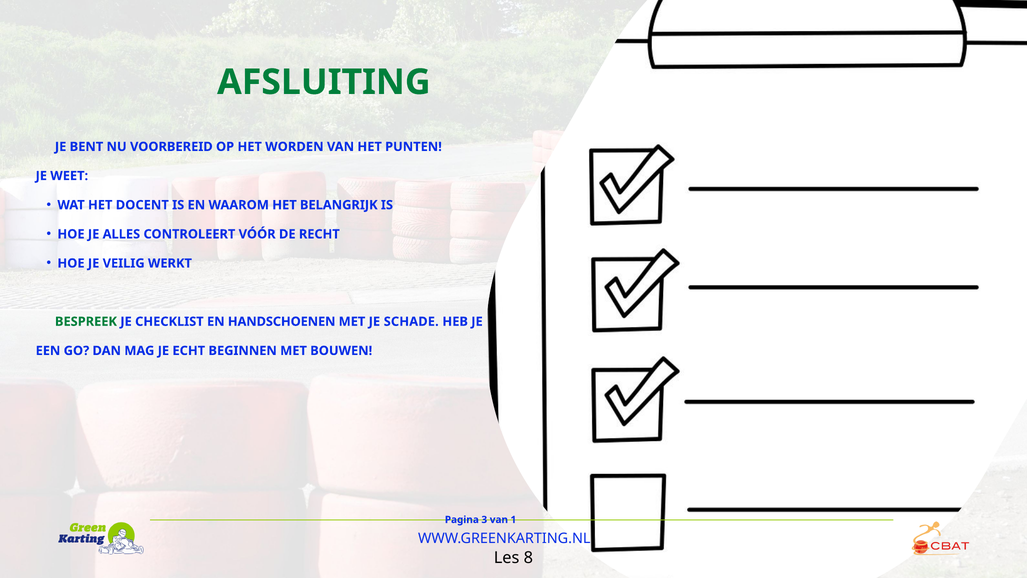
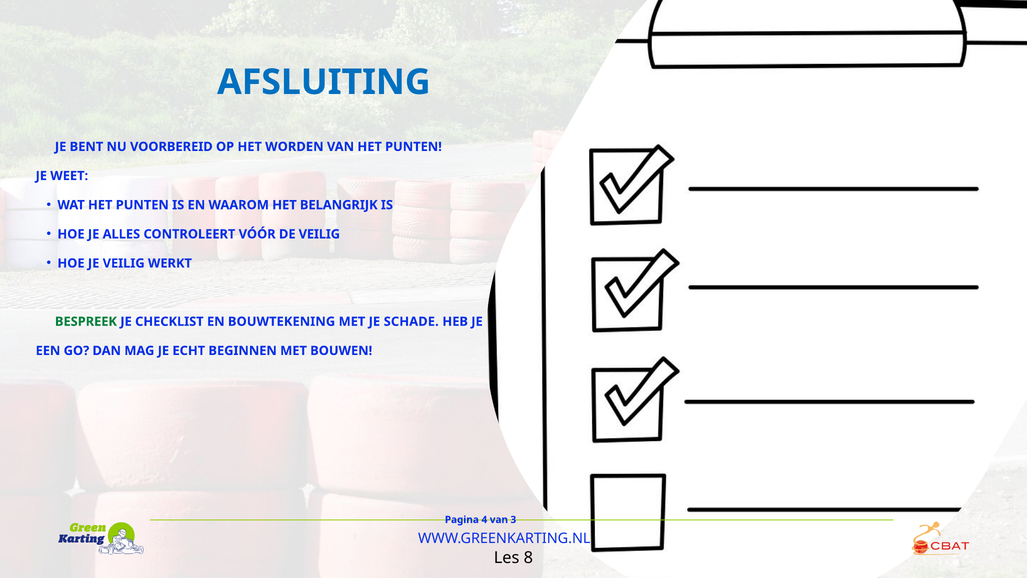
AFSLUITING colour: green -> blue (324, 82)
WAT HET DOCENT: DOCENT -> PUNTEN (142, 205)
DE RECHT: RECHT -> VEILIG (319, 234)
HANDSCHOENEN: HANDSCHOENEN -> BOUWTEKENING (282, 321)
3: 3 -> 4 (484, 519)
1: 1 -> 3 (513, 519)
